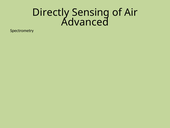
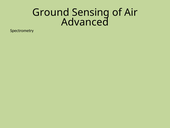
Directly: Directly -> Ground (51, 12)
